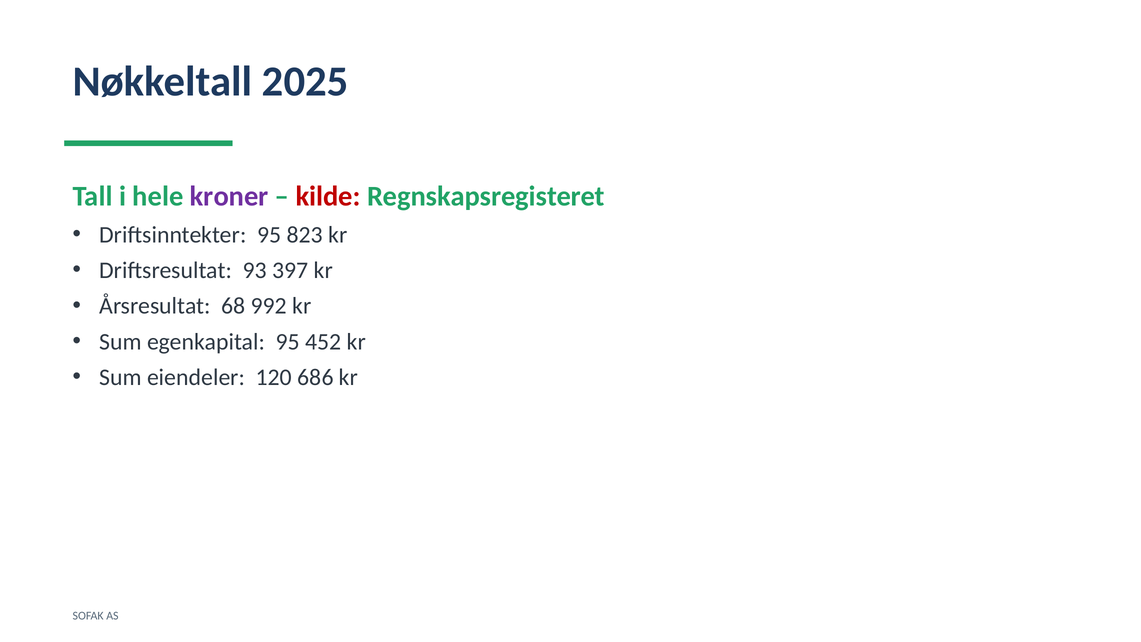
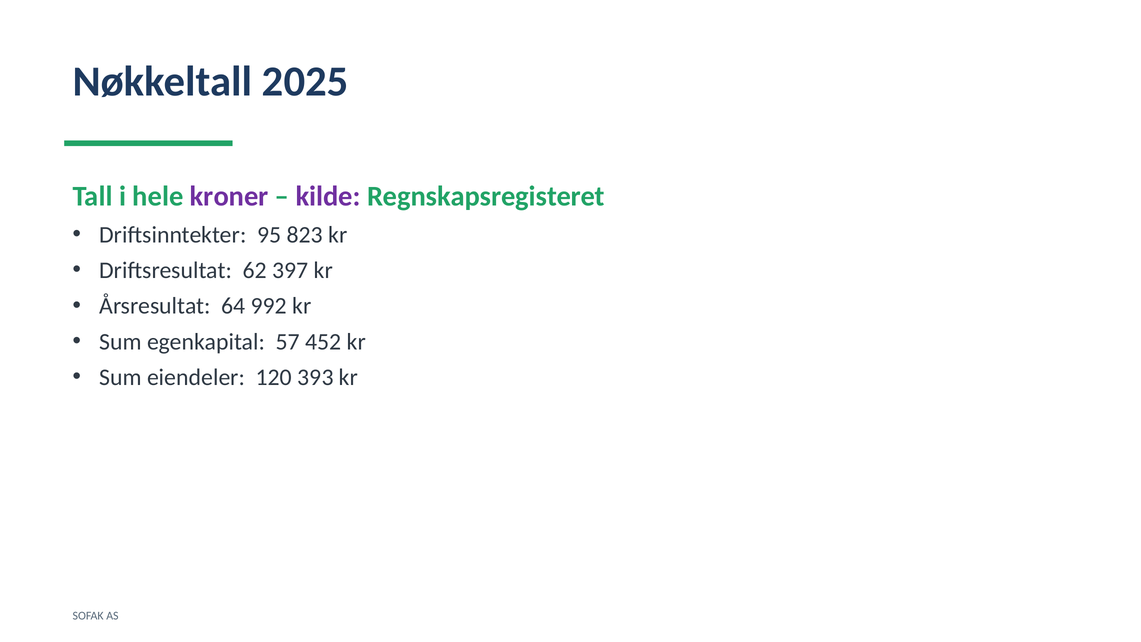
kilde colour: red -> purple (328, 196)
93: 93 -> 62 (255, 270)
68: 68 -> 64 (233, 306)
egenkapital 95: 95 -> 57 (288, 342)
686: 686 -> 393 (315, 377)
